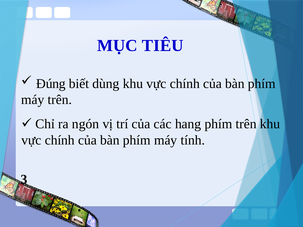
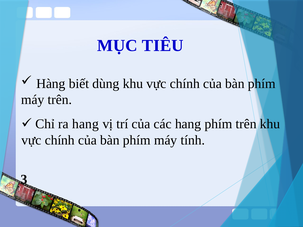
Đúng: Đúng -> Hàng (51, 84)
ra ngón: ngón -> hang (85, 124)
